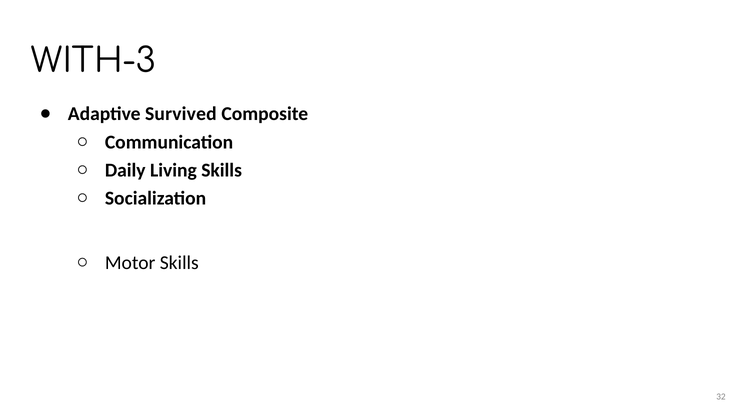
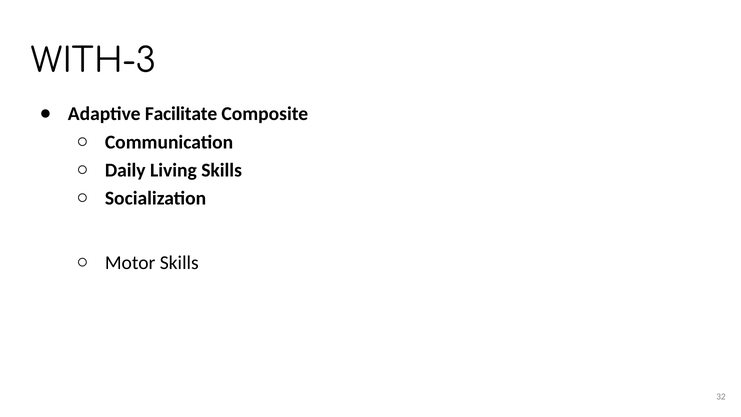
Survived: Survived -> Facilitate (181, 114)
